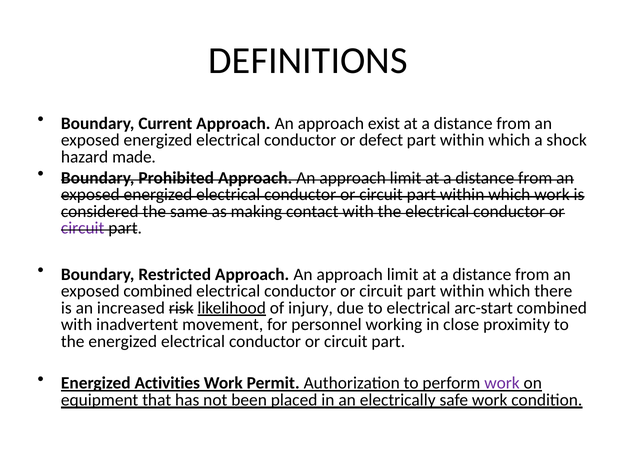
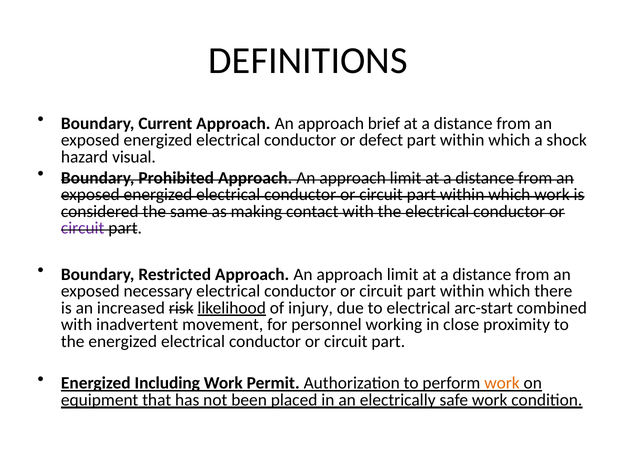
exist: exist -> brief (384, 123)
made: made -> visual (134, 157)
exposed combined: combined -> necessary (158, 291)
Activities: Activities -> Including (167, 383)
work colour: purple -> orange (502, 383)
